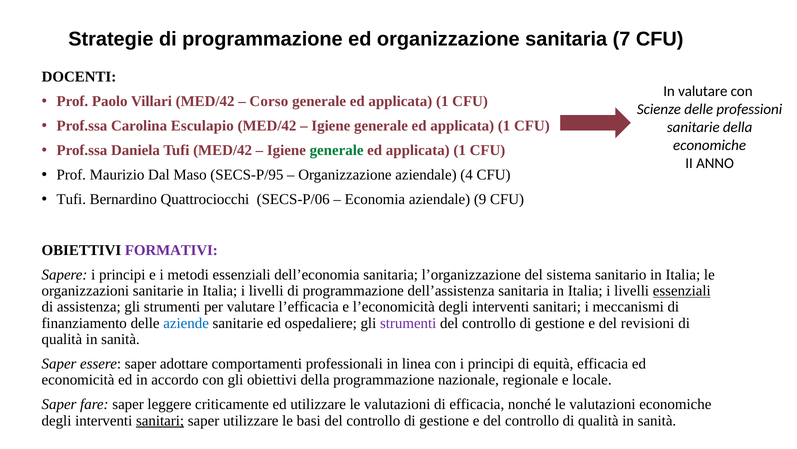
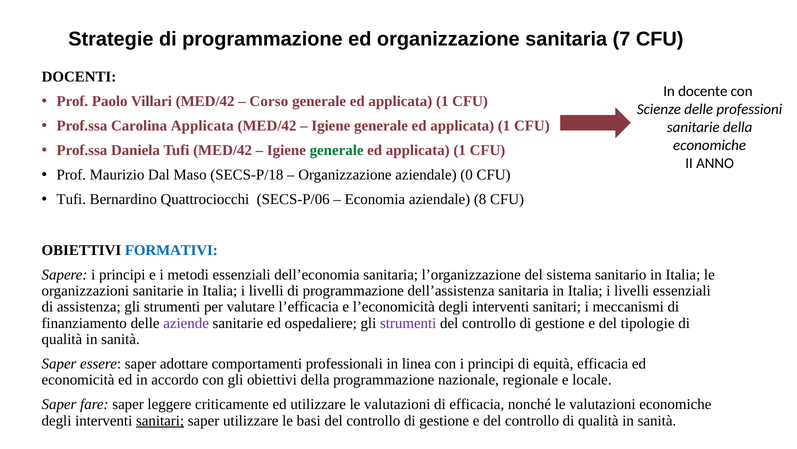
In valutare: valutare -> docente (703, 91)
Carolina Esculapio: Esculapio -> Applicata (202, 126)
SECS-P/95: SECS-P/95 -> SECS-P/18 (247, 175)
4: 4 -> 0 (467, 175)
9: 9 -> 8 (480, 199)
FORMATIVI colour: purple -> blue (171, 250)
essenziali underline: present -> none (682, 290)
aziende colour: blue -> purple (186, 323)
revisioni: revisioni -> tipologie (648, 323)
